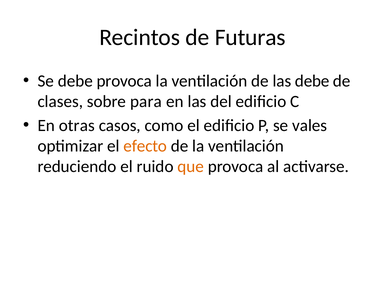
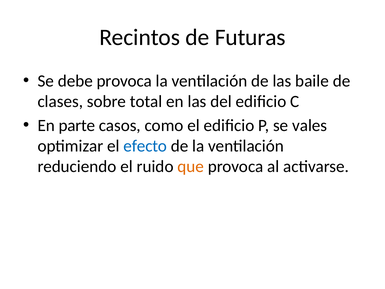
las debe: debe -> baile (312, 81)
para: para -> total (146, 101)
otras: otras -> parte (77, 125)
efecto colour: orange -> blue (145, 146)
